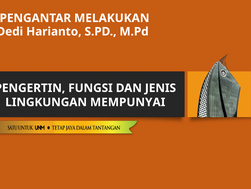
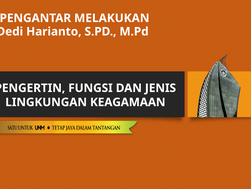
MEMPUNYAI: MEMPUNYAI -> KEAGAMAAN (128, 102)
